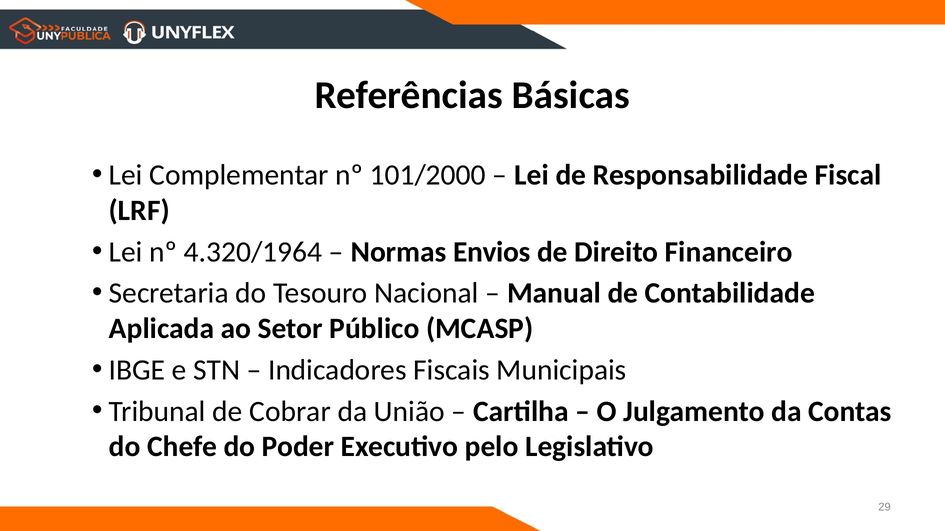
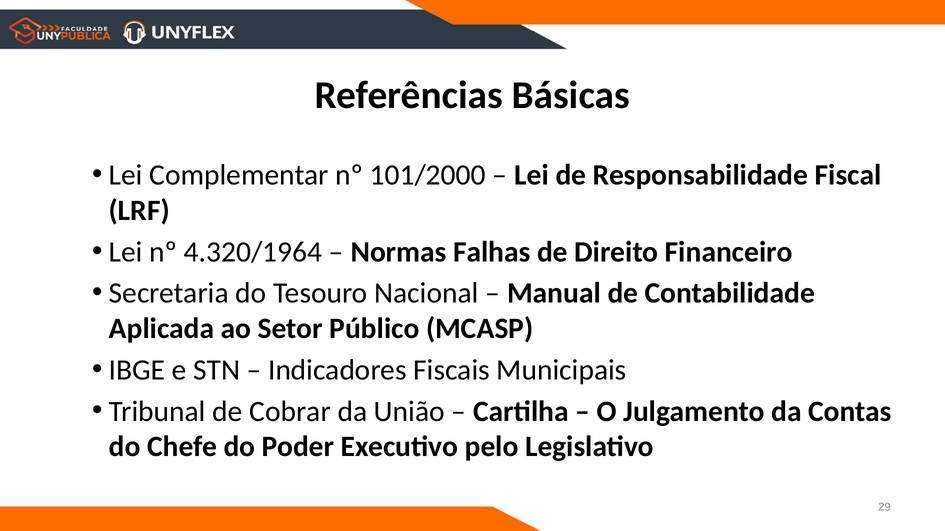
Envios: Envios -> Falhas (492, 252)
